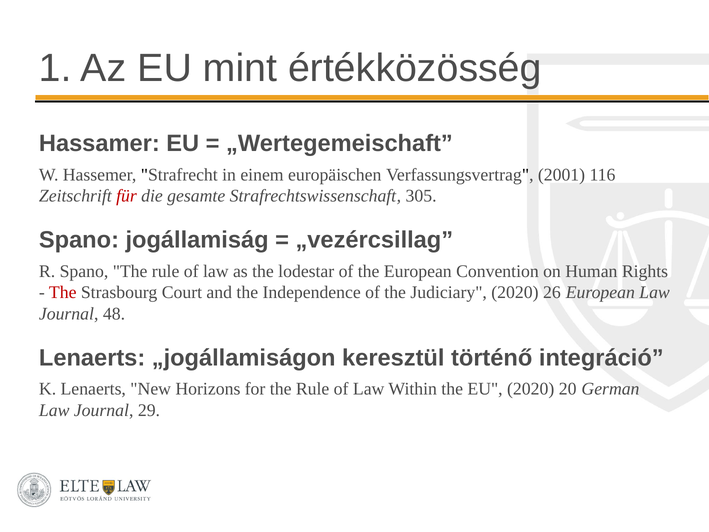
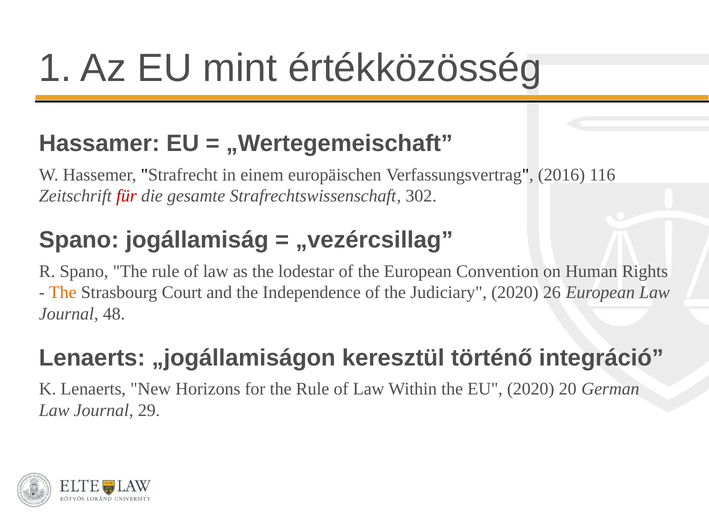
2001: 2001 -> 2016 (562, 175)
305: 305 -> 302 (421, 196)
The colour: red -> orange (63, 292)
